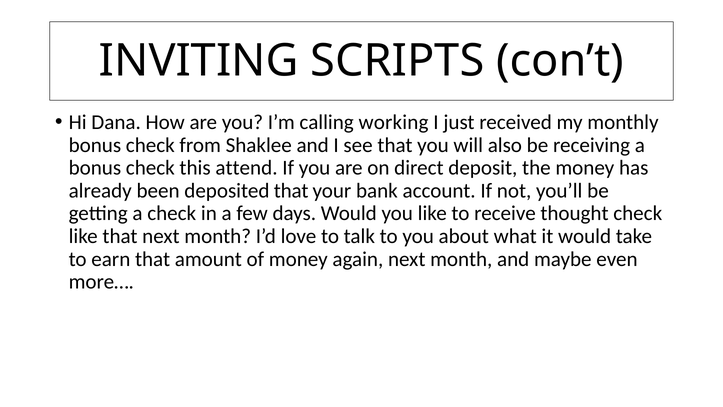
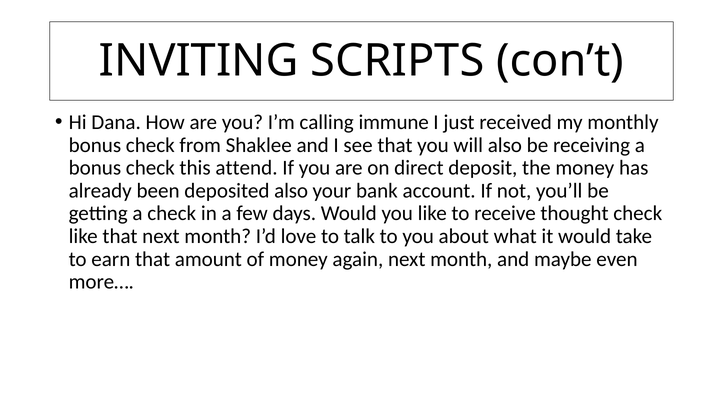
working: working -> immune (394, 122)
deposited that: that -> also (291, 191)
